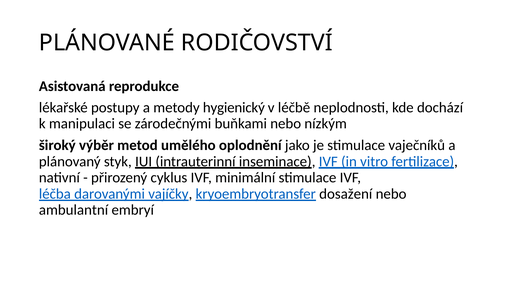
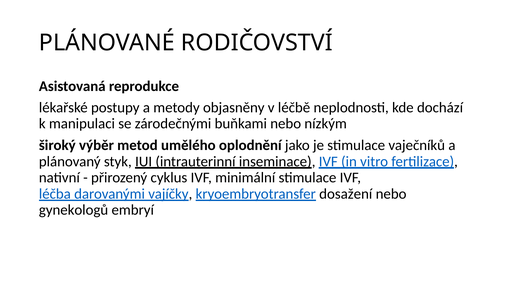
hygienický: hygienický -> objasněny (234, 108)
ambulantní: ambulantní -> gynekologů (74, 210)
